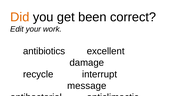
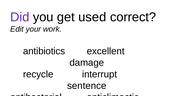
Did colour: orange -> purple (20, 17)
been: been -> used (92, 17)
message: message -> sentence (87, 85)
